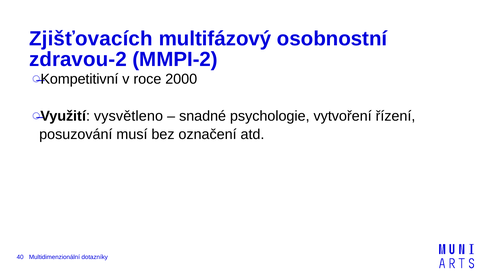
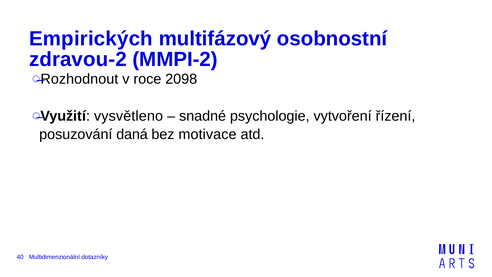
Zjišťovacích: Zjišťovacích -> Empirických (91, 39)
Kompetitivní: Kompetitivní -> Rozhodnout (79, 79)
2000: 2000 -> 2098 (181, 79)
musí: musí -> daná (132, 134)
označení: označení -> motivace (207, 134)
